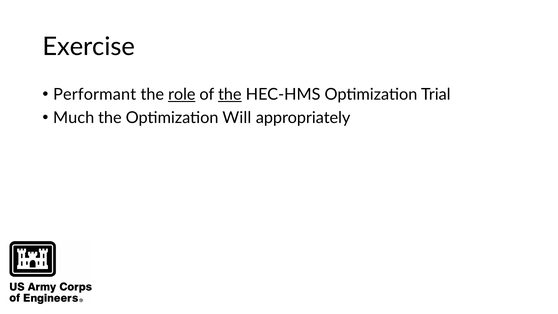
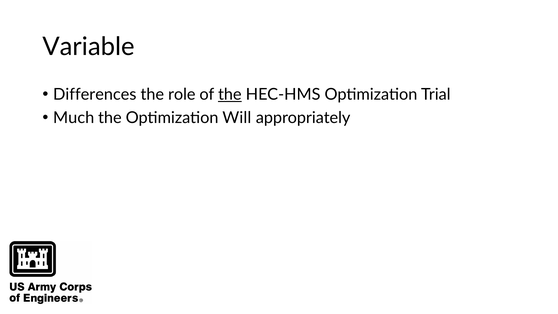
Exercise: Exercise -> Variable (89, 47)
Performant: Performant -> Differences (95, 94)
role underline: present -> none (182, 94)
